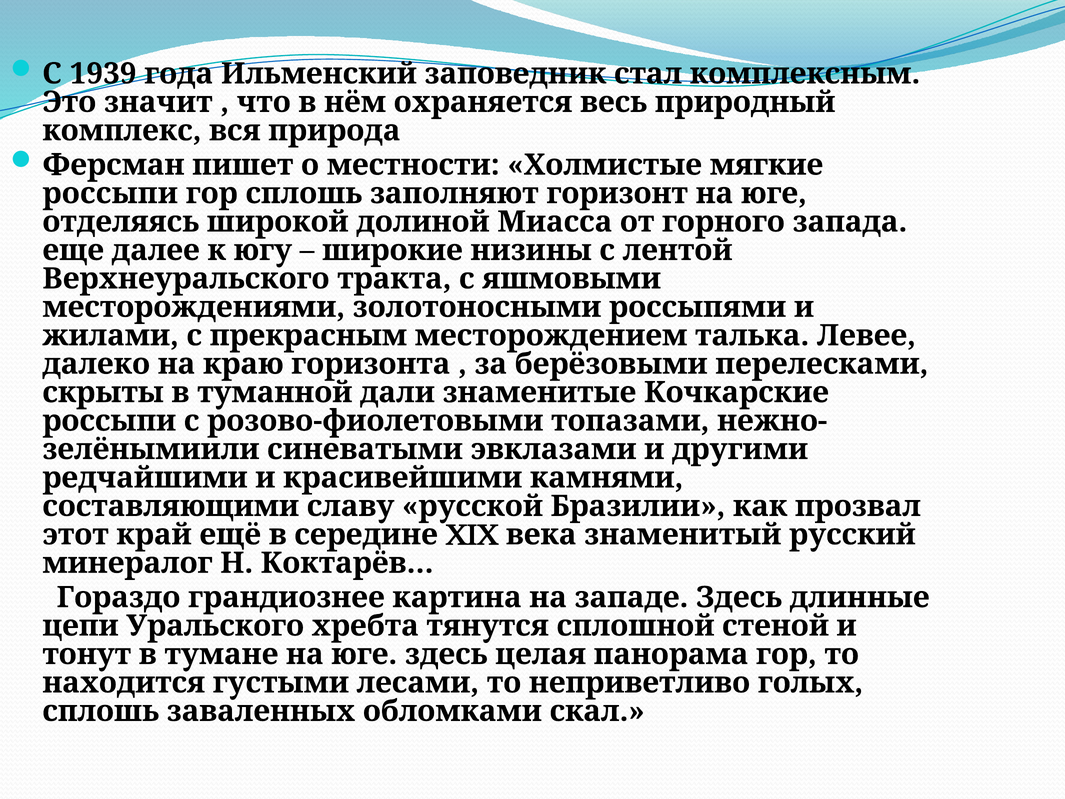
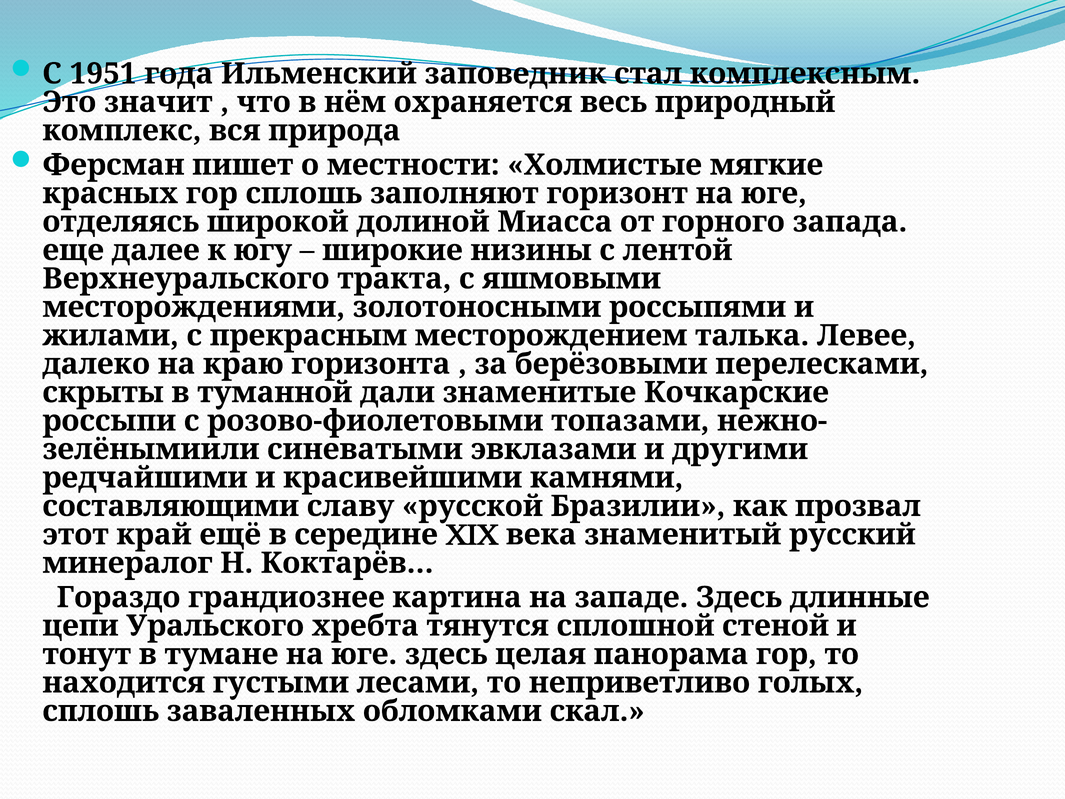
1939: 1939 -> 1951 (103, 74)
россыпи: россыпи -> красных (110, 193)
